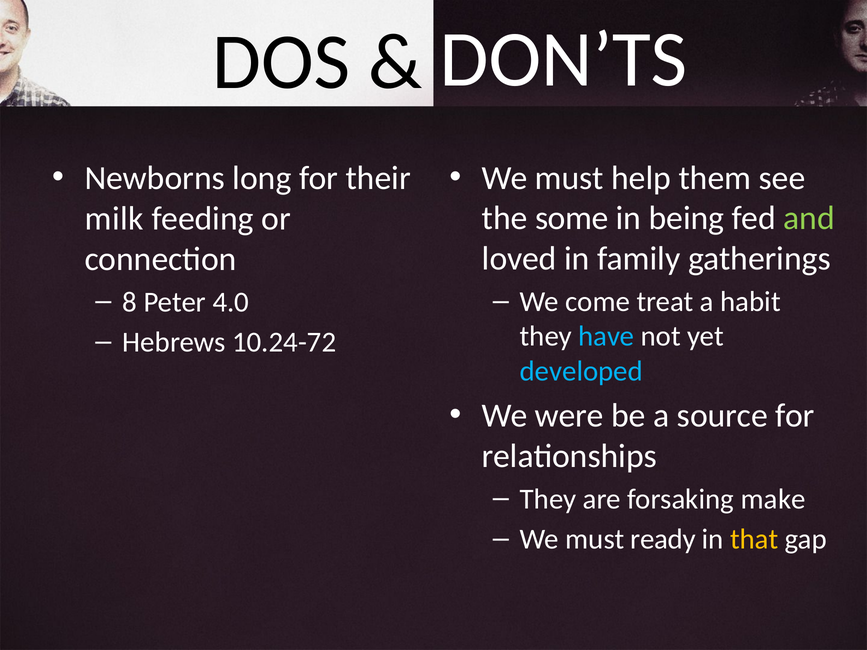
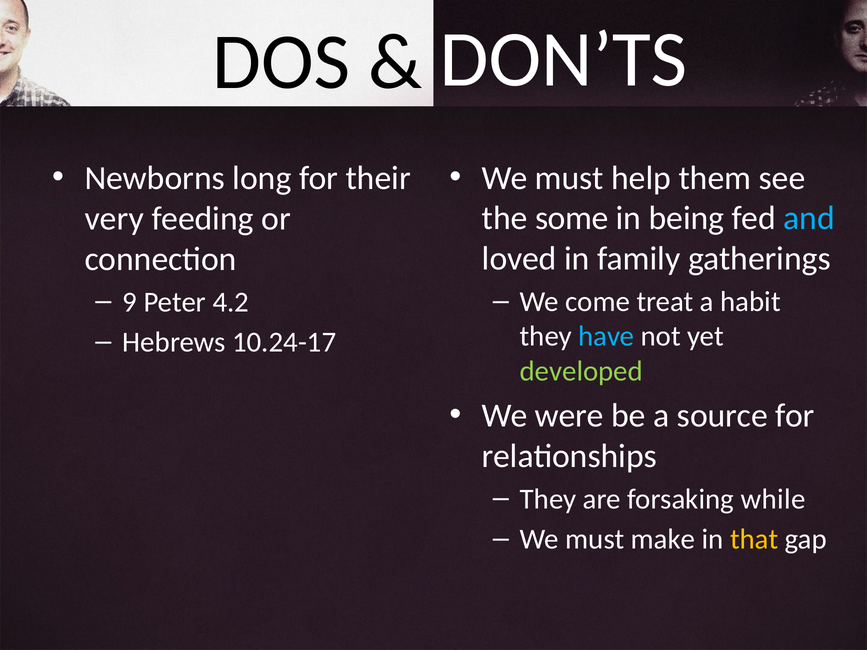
and colour: light green -> light blue (809, 218)
milk: milk -> very (114, 219)
8: 8 -> 9 (130, 302)
4.0: 4.0 -> 4.2 (231, 302)
10.24-72: 10.24-72 -> 10.24-17 (284, 343)
developed colour: light blue -> light green (581, 371)
make: make -> while (773, 499)
ready: ready -> make (663, 540)
